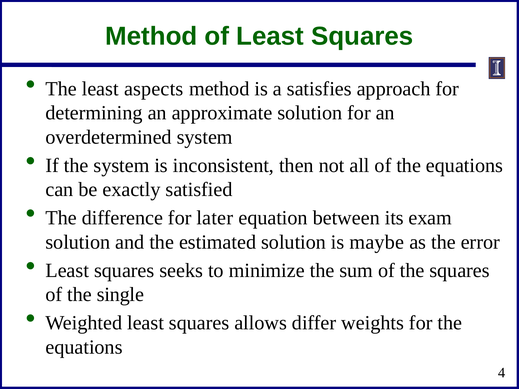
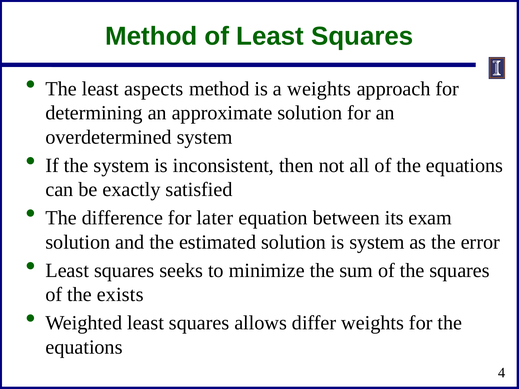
a satisfies: satisfies -> weights (319, 89)
is maybe: maybe -> system (377, 242)
single: single -> exists (120, 295)
